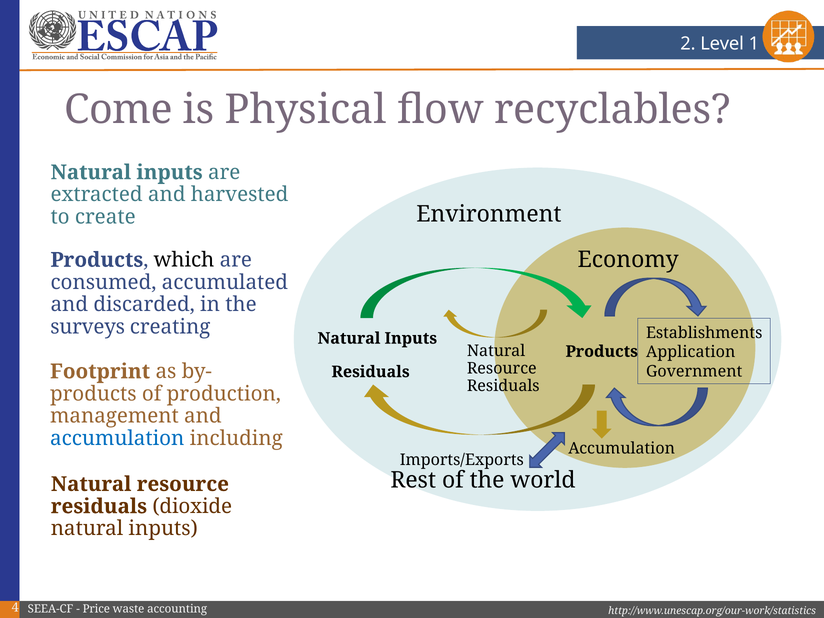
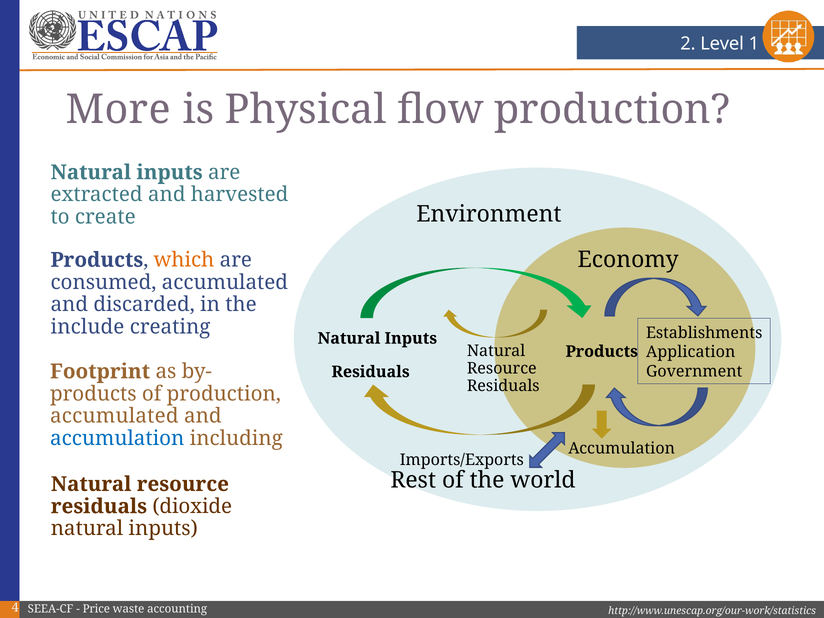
Come: Come -> More (118, 110)
flow recyclables: recyclables -> production (612, 110)
which colour: black -> orange (184, 260)
surveys: surveys -> include (87, 327)
management: management -> accumulated (114, 416)
